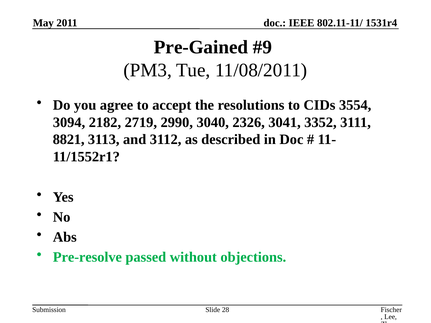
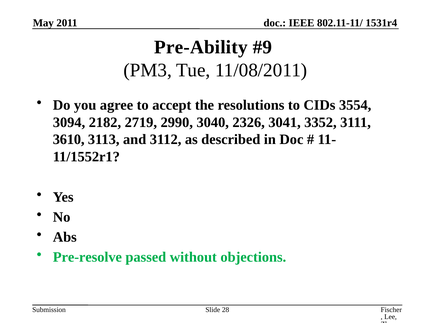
Pre-Gained: Pre-Gained -> Pre-Ability (201, 47)
8821: 8821 -> 3610 (69, 140)
